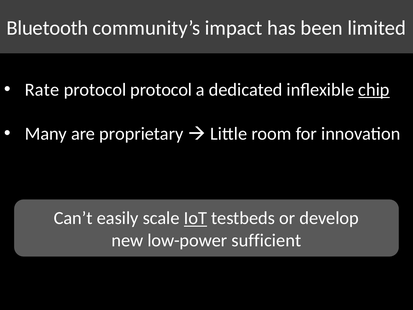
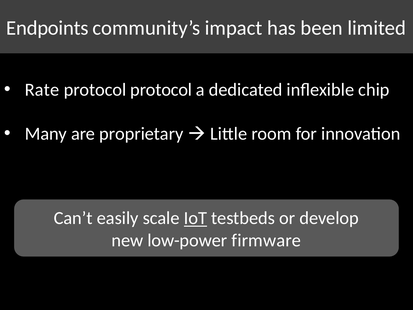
Bluetooth: Bluetooth -> Endpoints (47, 28)
chip underline: present -> none (374, 90)
sufficient: sufficient -> firmware (266, 240)
